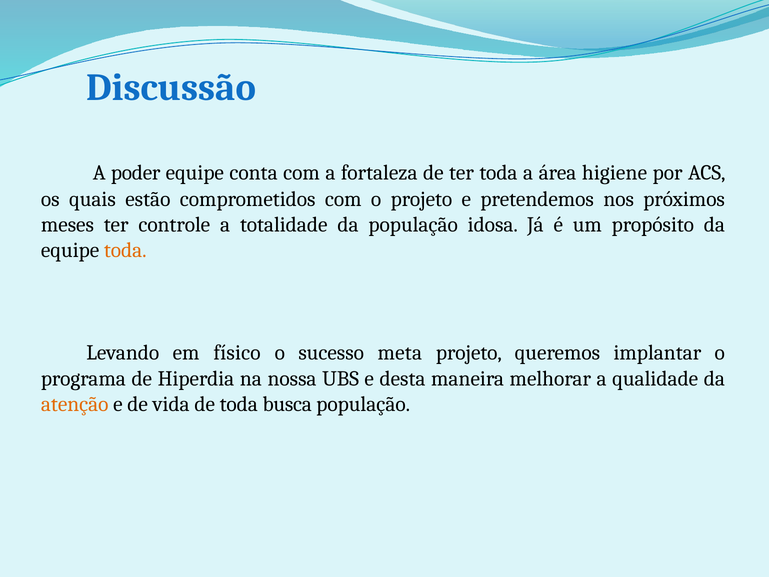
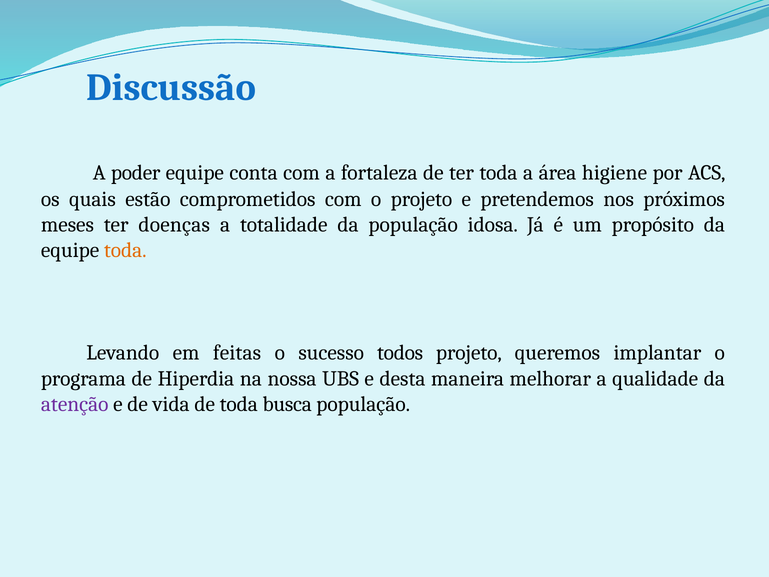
controle: controle -> doenças (174, 225)
físico: físico -> feitas (237, 353)
meta: meta -> todos (400, 353)
atenção colour: orange -> purple (75, 404)
